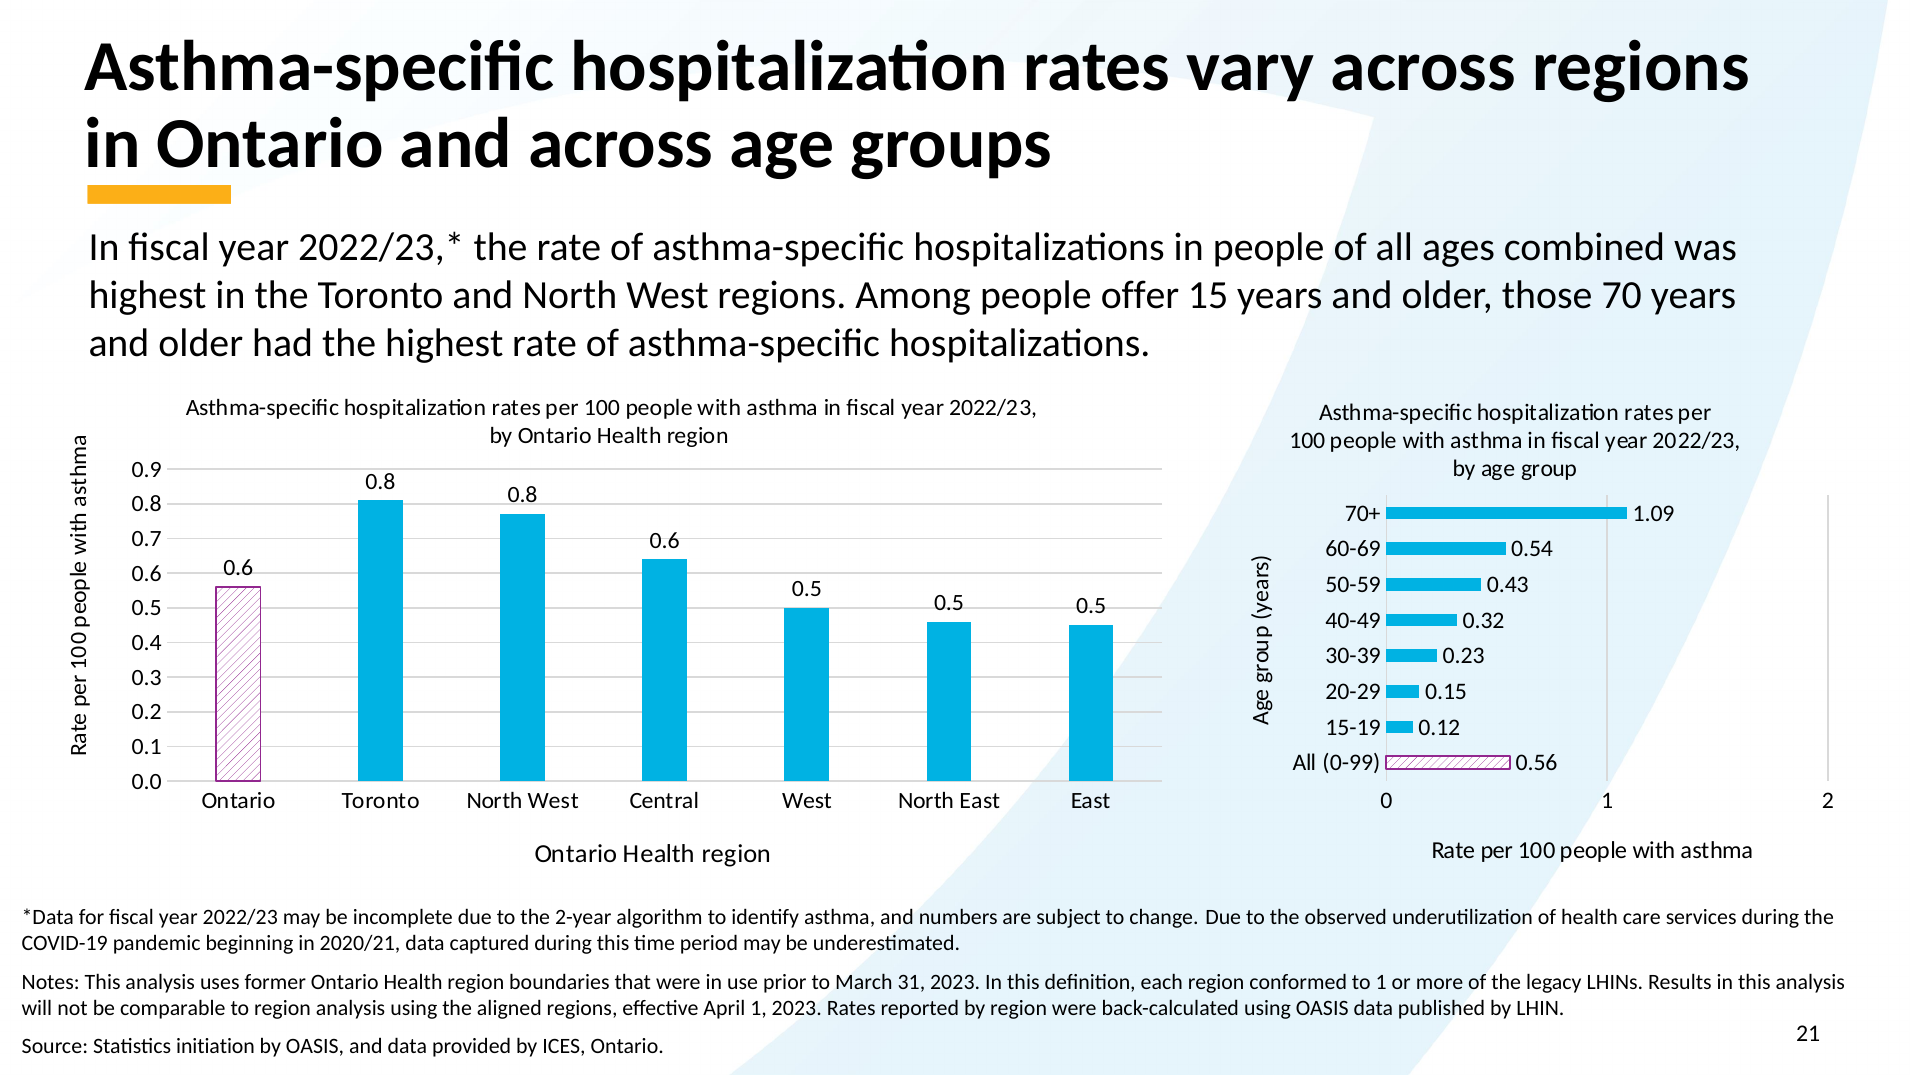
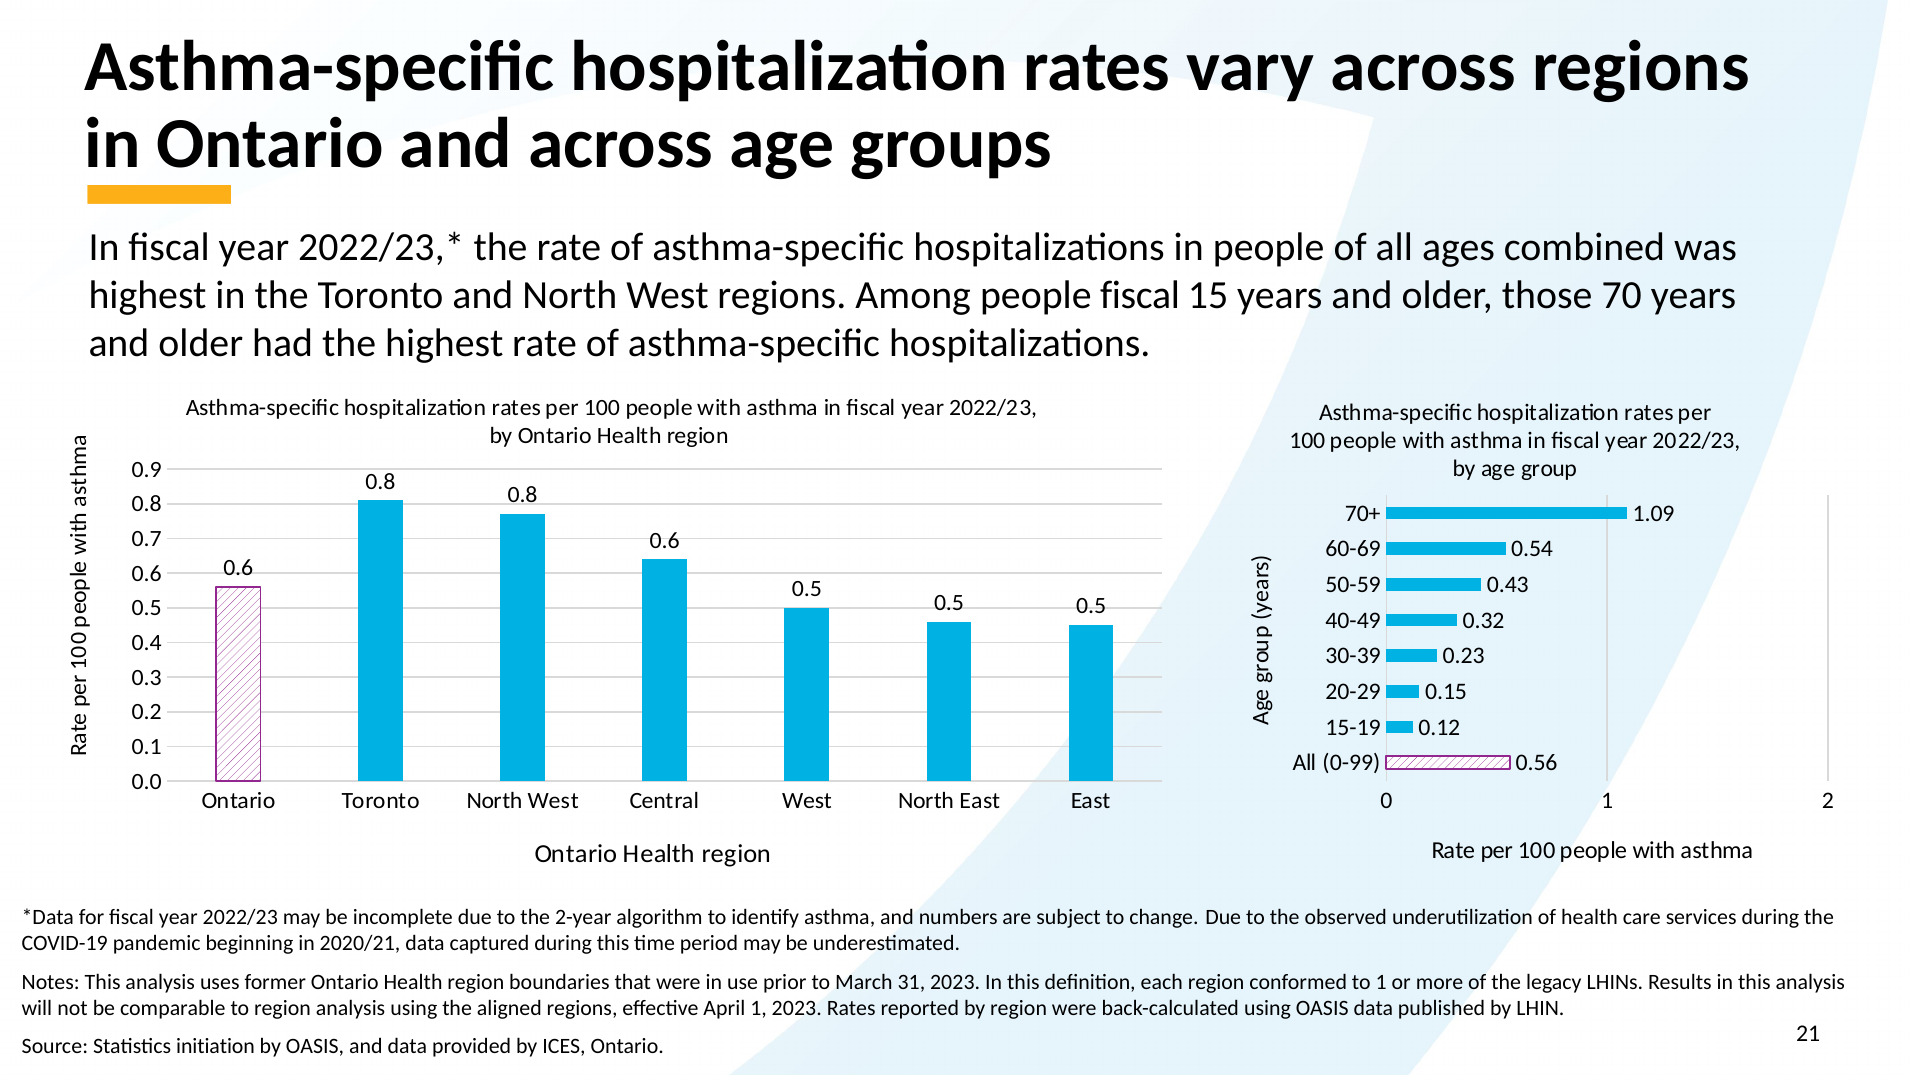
people offer: offer -> fiscal (1140, 295)
